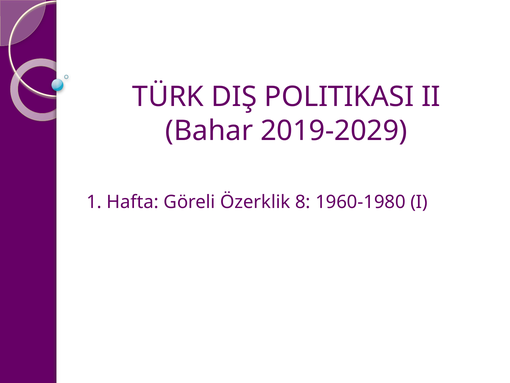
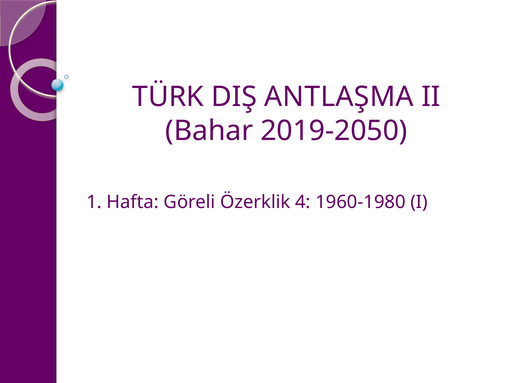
POLITIKASI: POLITIKASI -> ANTLAŞMA (339, 97)
2019-2029: 2019-2029 -> 2019-2050 (334, 131)
8: 8 -> 4 (303, 202)
